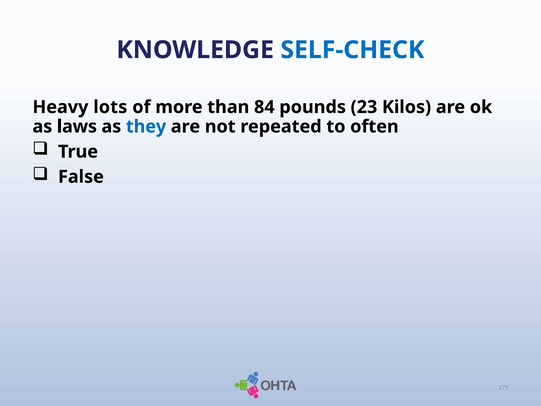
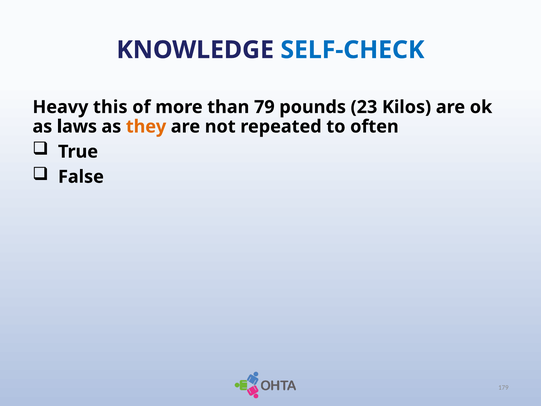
lots: lots -> this (110, 107)
84: 84 -> 79 (264, 107)
they colour: blue -> orange (146, 126)
